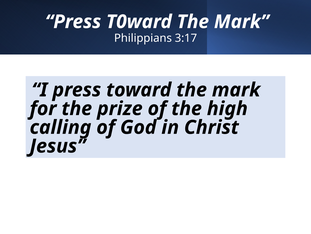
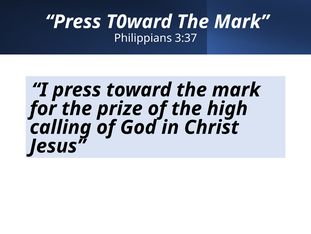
3:17: 3:17 -> 3:37 (186, 38)
